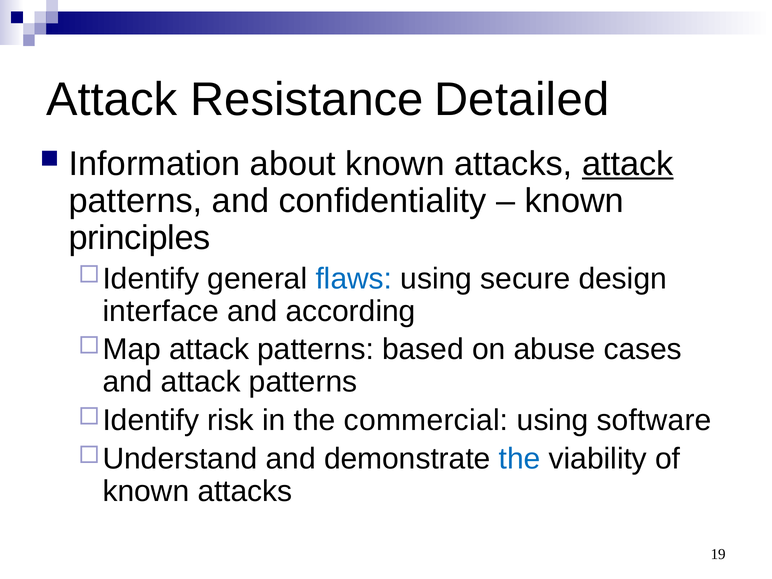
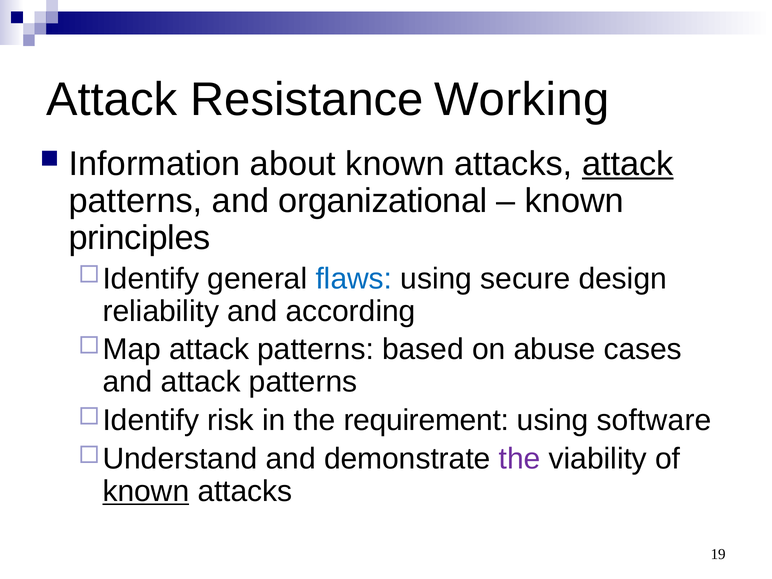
Detailed: Detailed -> Working (522, 100)
confidentiality: confidentiality -> organizational (383, 201)
interface: interface -> reliability (161, 311)
commercial: commercial -> requirement (426, 420)
the colour: blue -> purple (520, 459)
known underline: none -> present (146, 491)
